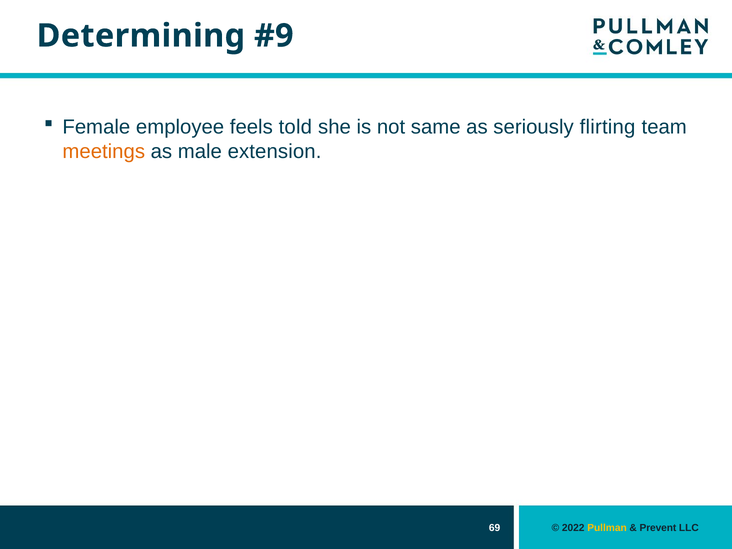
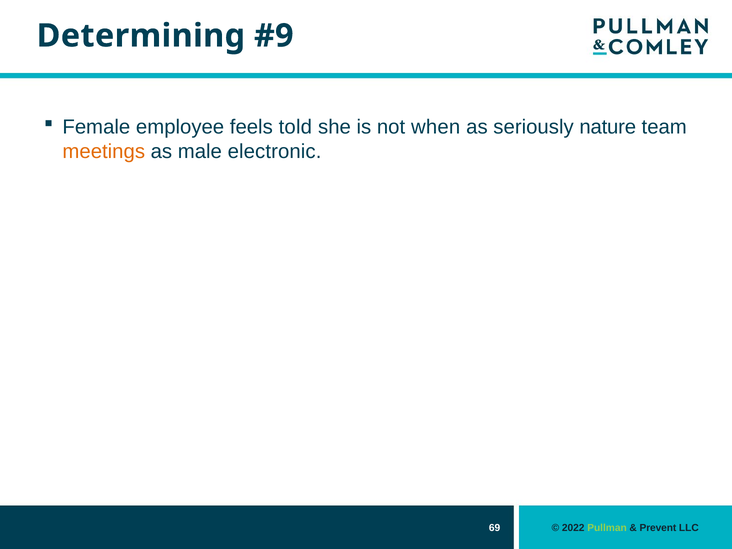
same: same -> when (436, 127)
flirting: flirting -> nature (608, 127)
extension: extension -> electronic (275, 152)
Pullman colour: yellow -> light green (607, 528)
